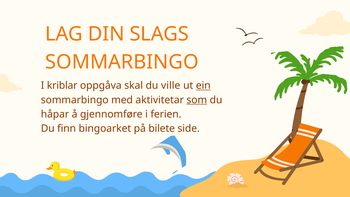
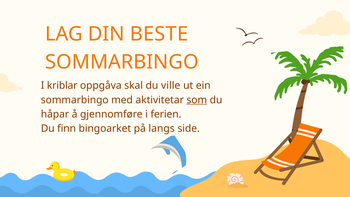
SLAGS: SLAGS -> BESTE (159, 34)
ein underline: present -> none (203, 86)
bilete: bilete -> langs (162, 128)
